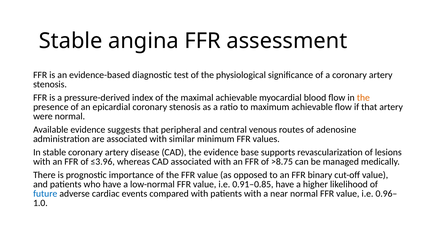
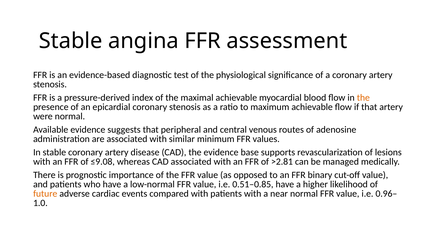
≤3.96: ≤3.96 -> ≤9.08 (103, 162)
>8.75: >8.75 -> >2.81 (282, 162)
0.91–0.85: 0.91–0.85 -> 0.51–0.85 (253, 185)
future colour: blue -> orange (45, 194)
